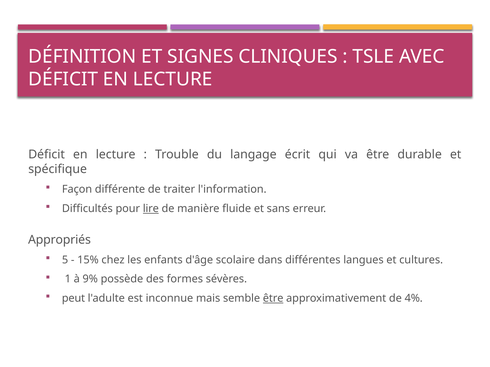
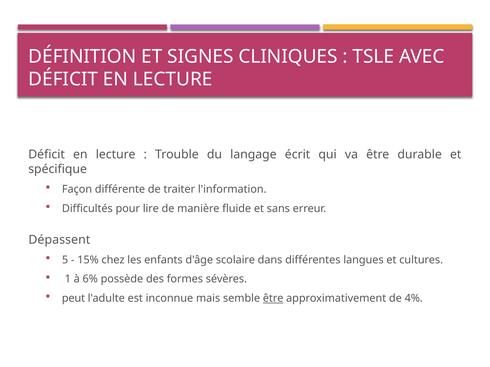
lire underline: present -> none (151, 209)
Appropriés: Appropriés -> Dépassent (59, 240)
9%: 9% -> 6% (90, 279)
